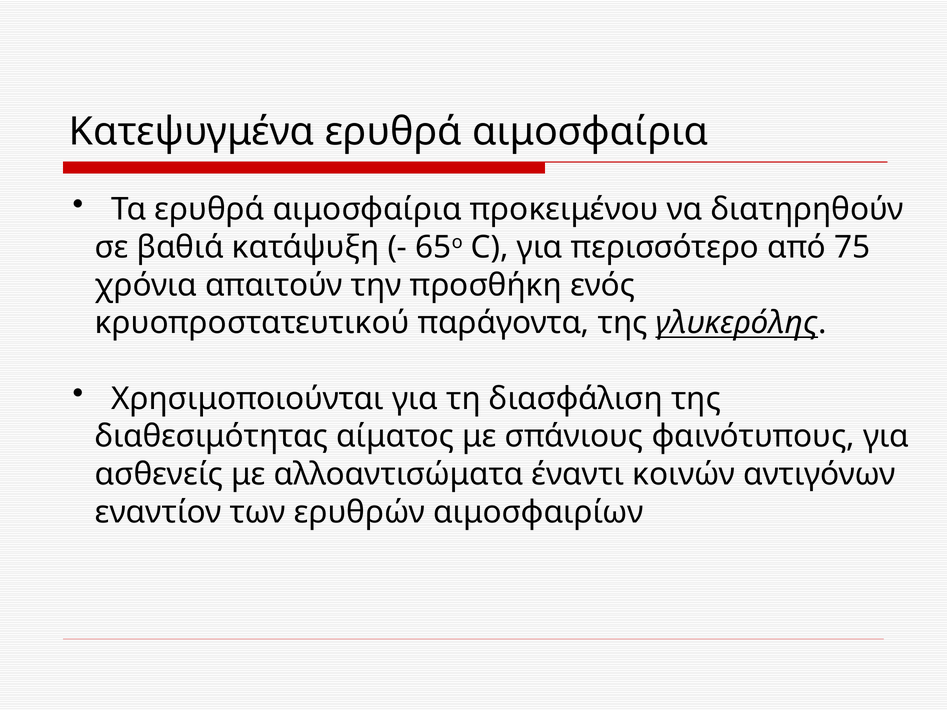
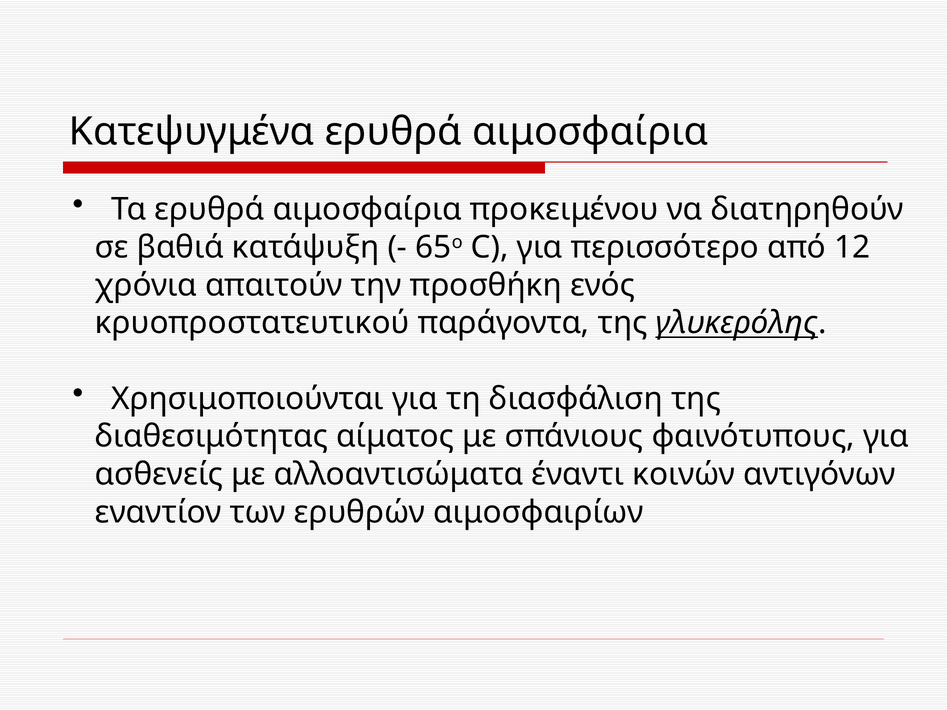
75: 75 -> 12 (852, 247)
